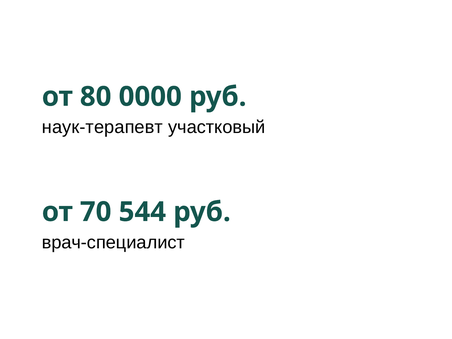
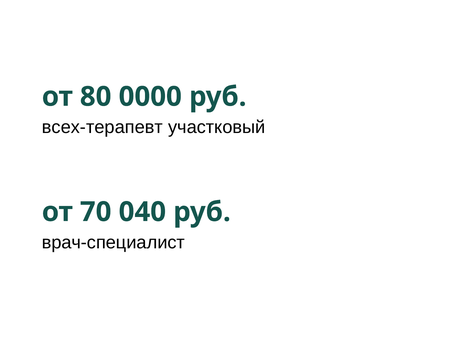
наук-терапевт: наук-терапевт -> всех-терапевт (102, 127)
544: 544 -> 040 (142, 212)
